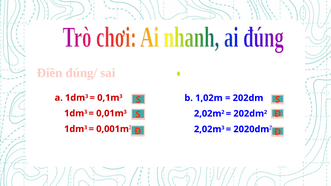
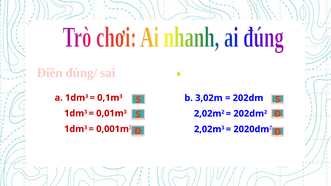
1,02m: 1,02m -> 3,02m (209, 98)
